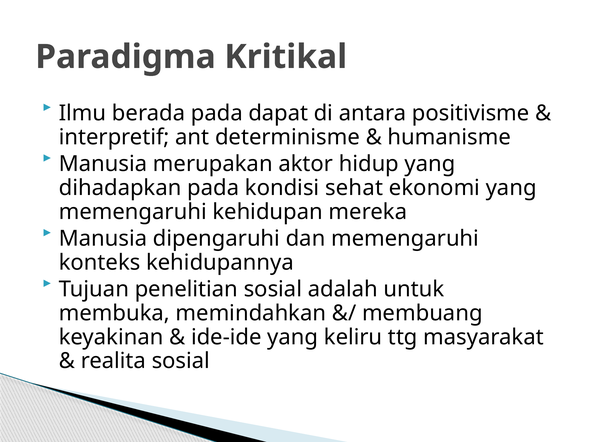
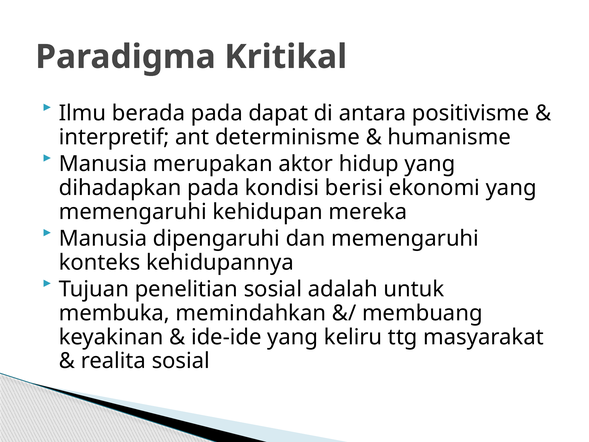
sehat: sehat -> berisi (354, 188)
